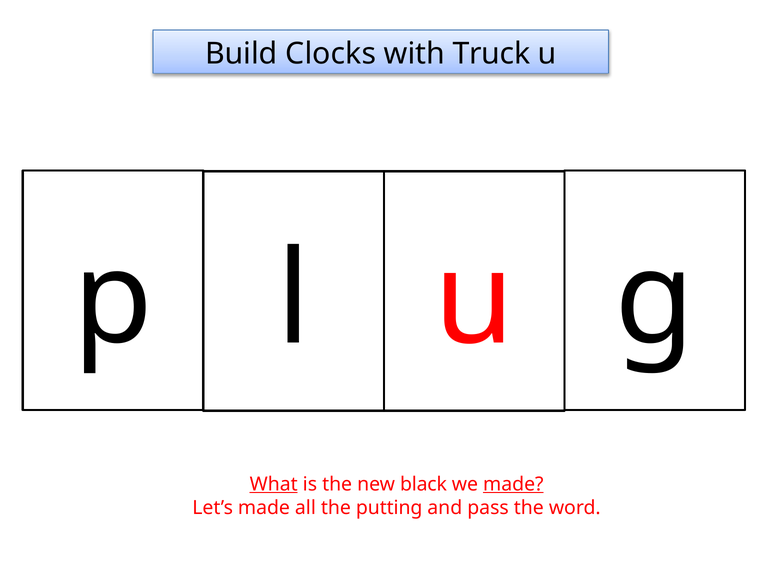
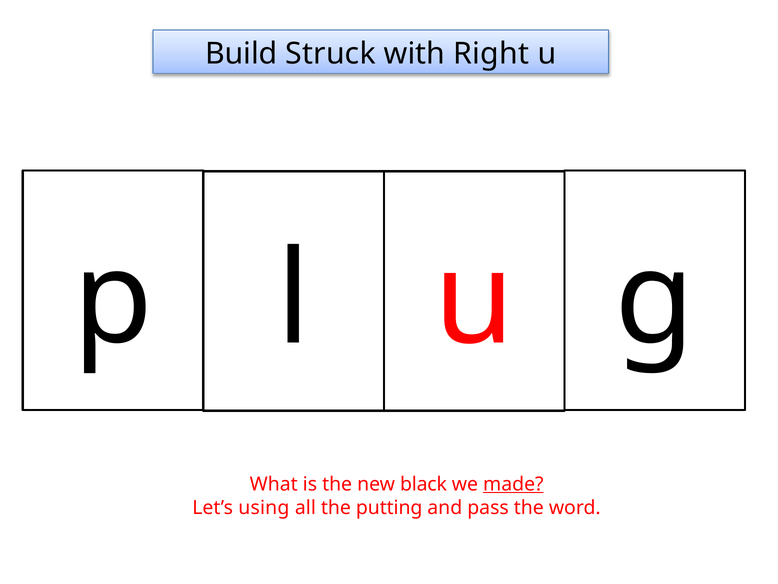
Clocks: Clocks -> Struck (331, 54)
Truck: Truck -> Right (491, 54)
What underline: present -> none (274, 484)
Let’s made: made -> using (264, 507)
